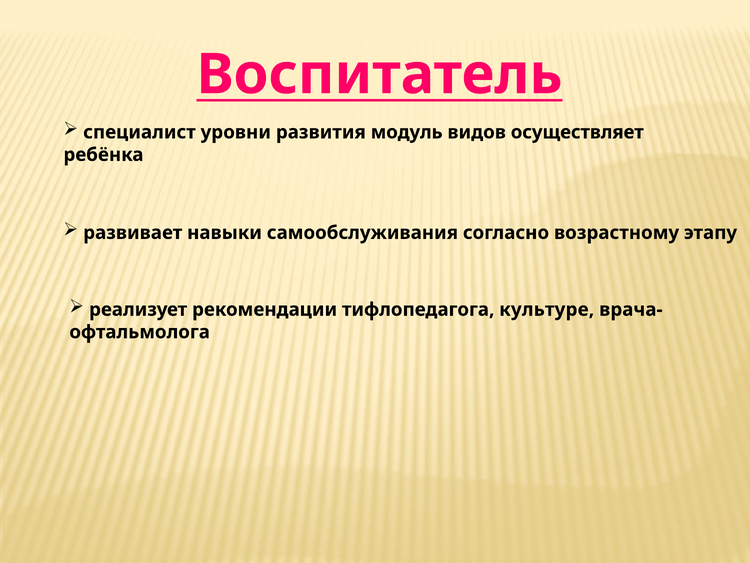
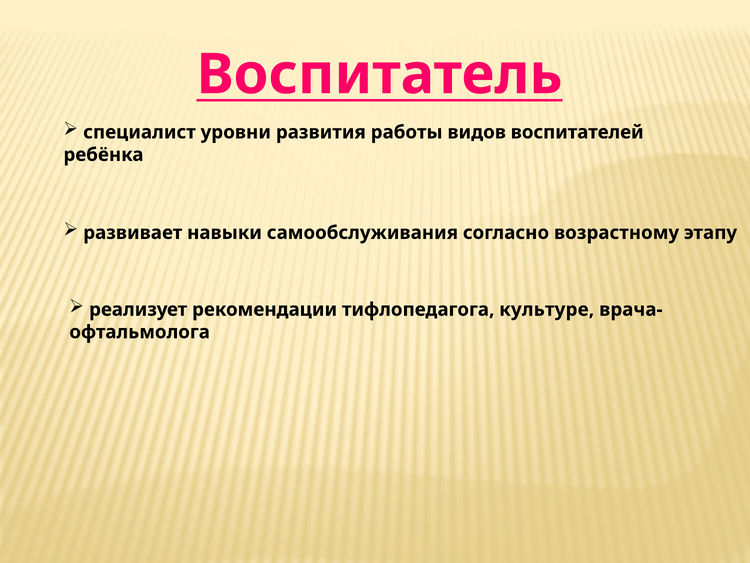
модуль: модуль -> работы (407, 132)
осуществляет: осуществляет -> воспитателей (577, 132)
